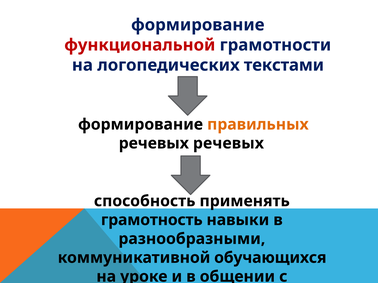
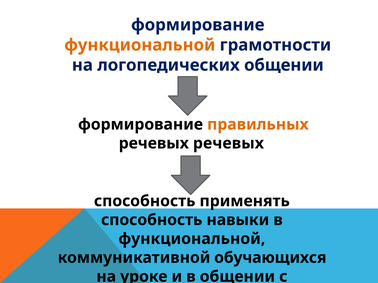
функциональной colour: red -> orange (140, 45)
логопедических текстами: текстами -> общении (284, 65)
грамотность: грамотность -> способность (152, 220)
разнообразными: разнообразными -> функциональной (192, 239)
